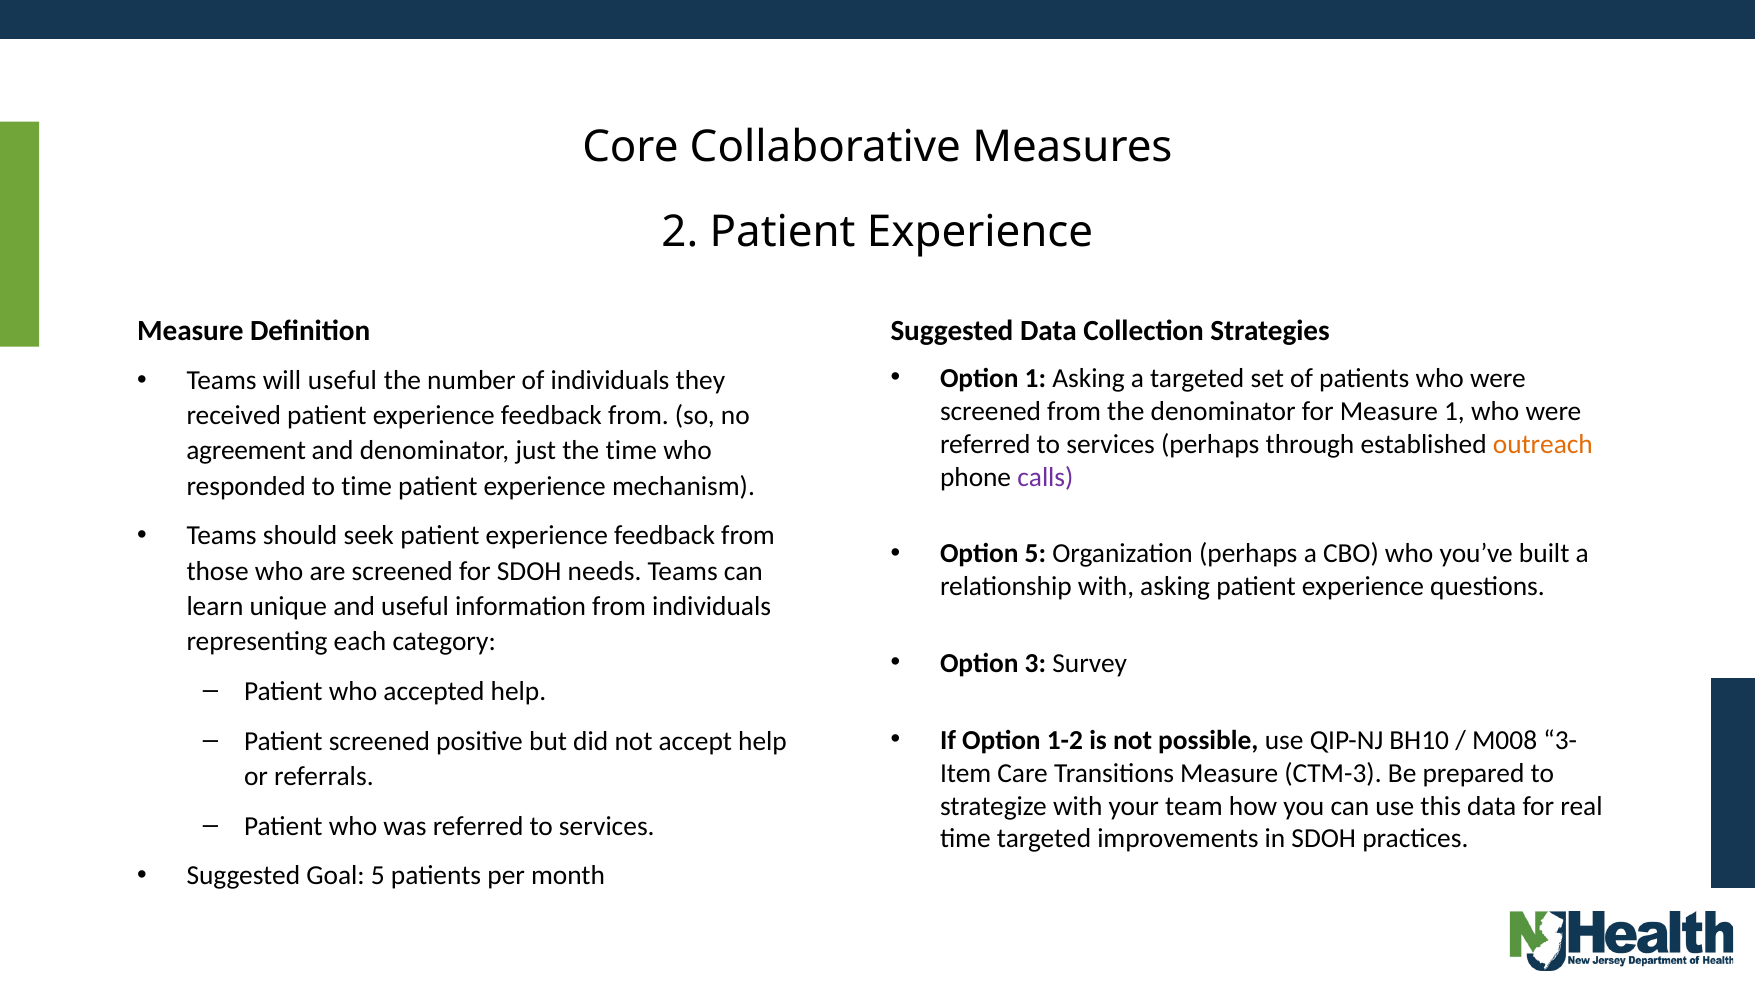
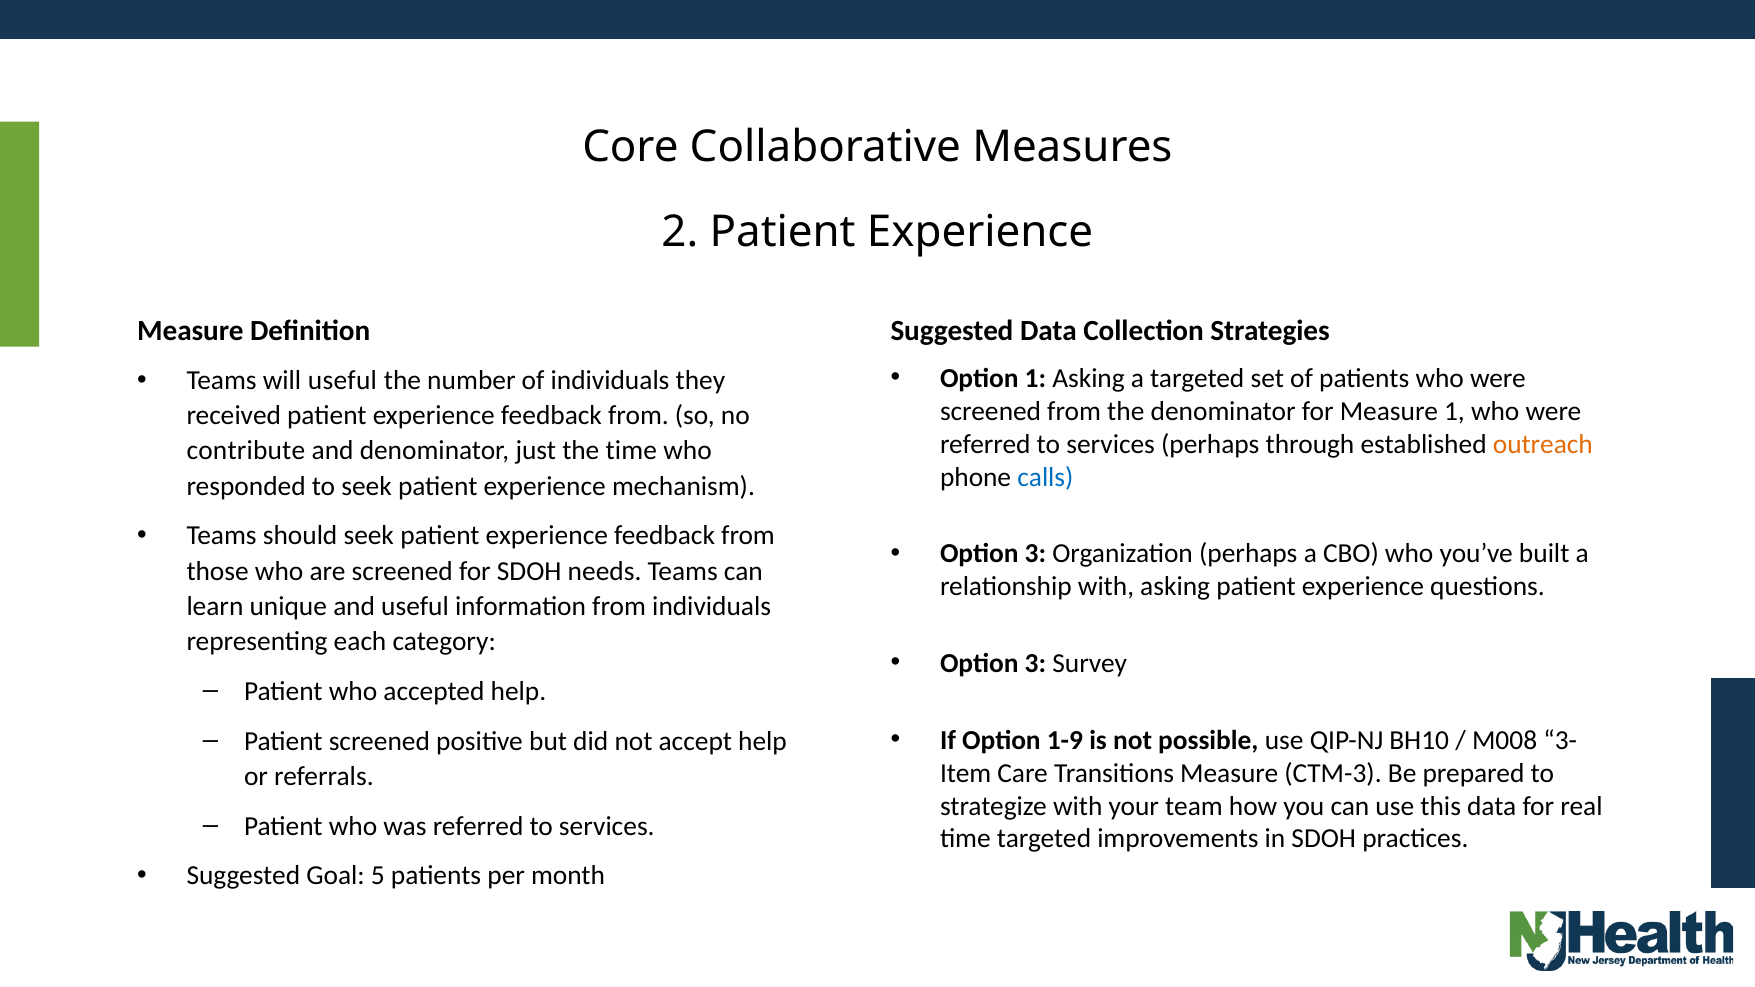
agreement: agreement -> contribute (246, 451)
calls colour: purple -> blue (1045, 477)
to time: time -> seek (367, 486)
5: 5 -> 3 (1035, 554)
1-2: 1-2 -> 1-9 (1065, 740)
